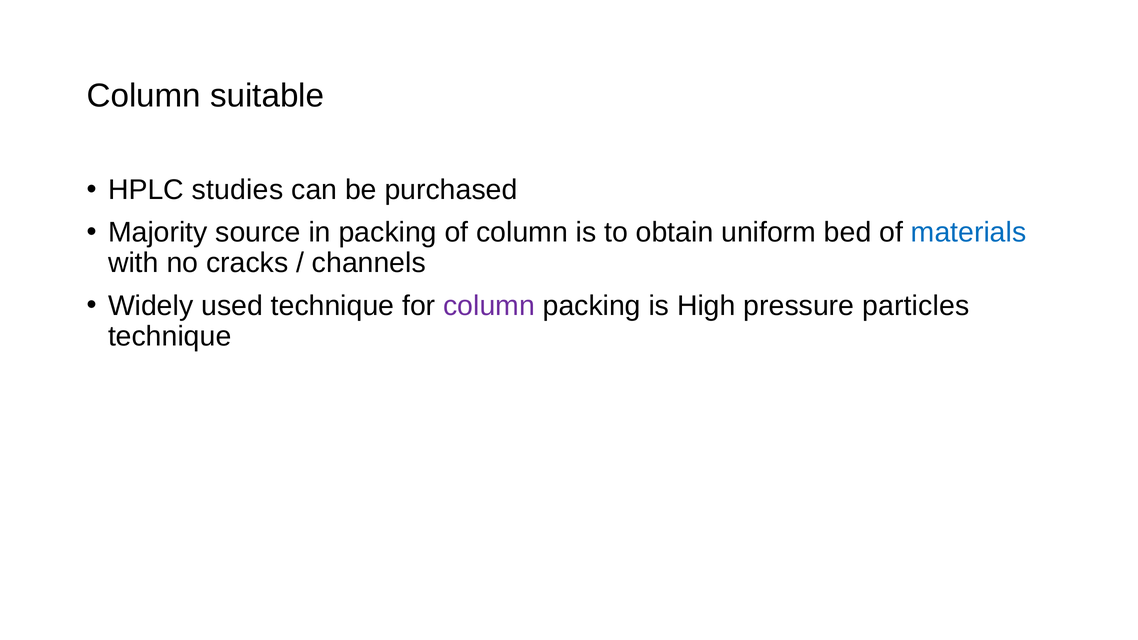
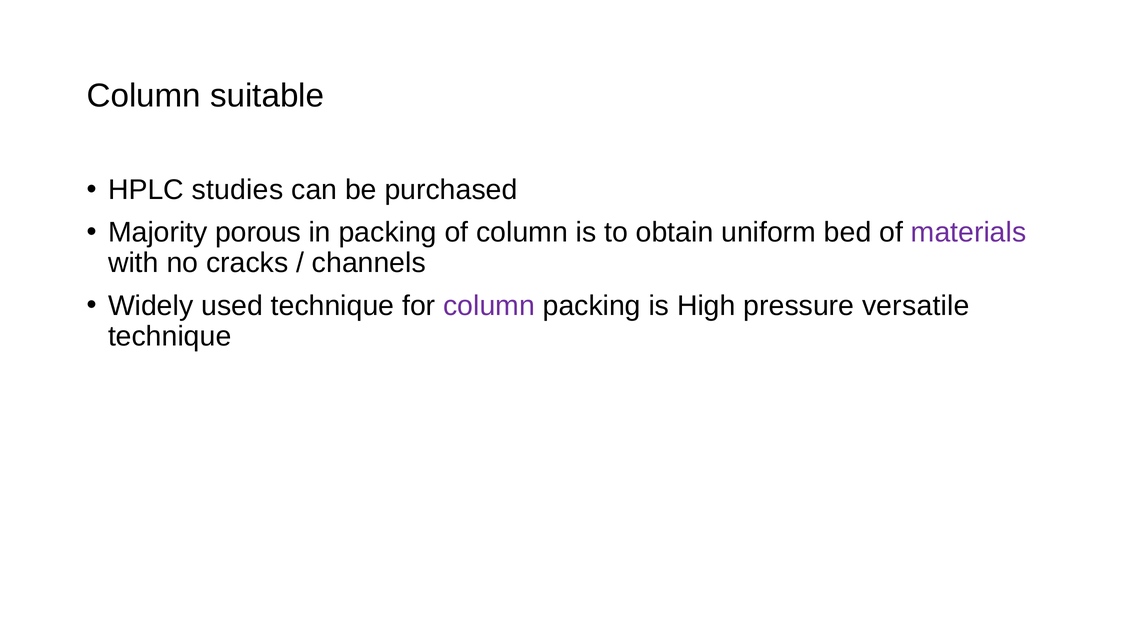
source: source -> porous (258, 232)
materials colour: blue -> purple (969, 232)
particles: particles -> versatile (916, 306)
